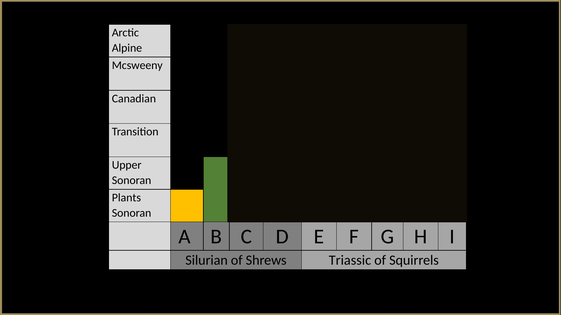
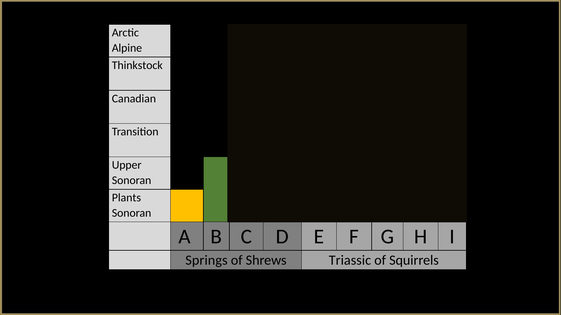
Mcsweeny: Mcsweeny -> Thinkstock (137, 65)
Silurian: Silurian -> Springs (206, 261)
